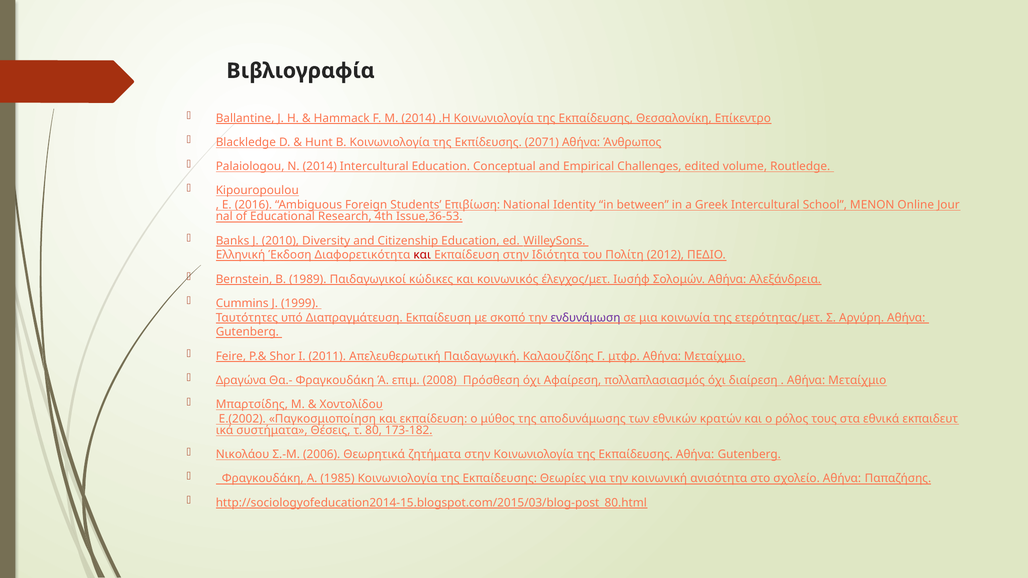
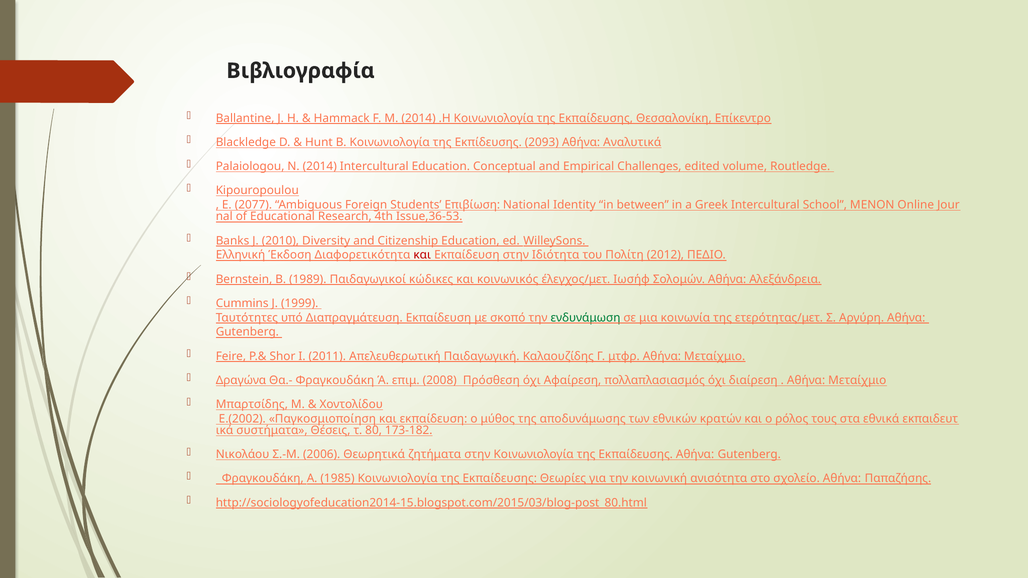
2071: 2071 -> 2093 (542, 142)
Άνθρωπος: Άνθρωπος -> Αναλυτικά (632, 142)
2016: 2016 -> 2077 (253, 205)
ενδυνάμωση colour: purple -> green (586, 318)
